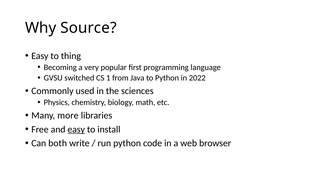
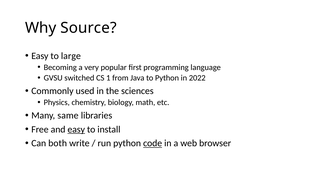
thing: thing -> large (71, 56)
more: more -> same (68, 115)
code underline: none -> present (153, 143)
